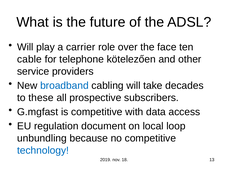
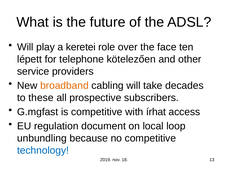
carrier: carrier -> keretei (81, 47)
cable: cable -> lépett (29, 59)
broadband colour: blue -> orange (64, 86)
data: data -> írhat (156, 112)
